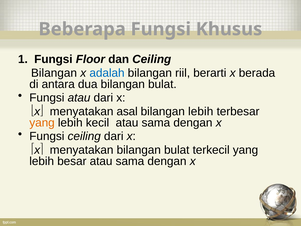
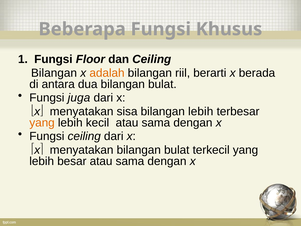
adalah colour: blue -> orange (107, 73)
Fungsi atau: atau -> juga (79, 98)
asal: asal -> sisa (127, 111)
